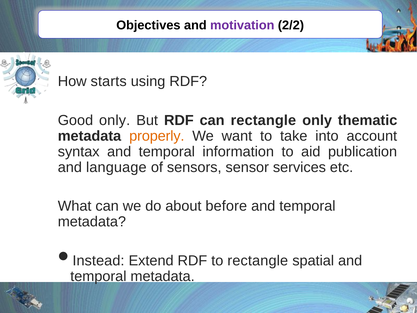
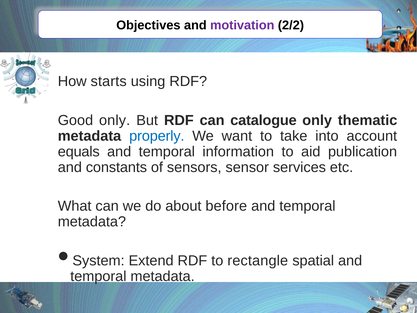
can rectangle: rectangle -> catalogue (264, 120)
properly colour: orange -> blue (157, 136)
syntax: syntax -> equals (79, 152)
language: language -> constants (116, 167)
Instead: Instead -> System (99, 260)
